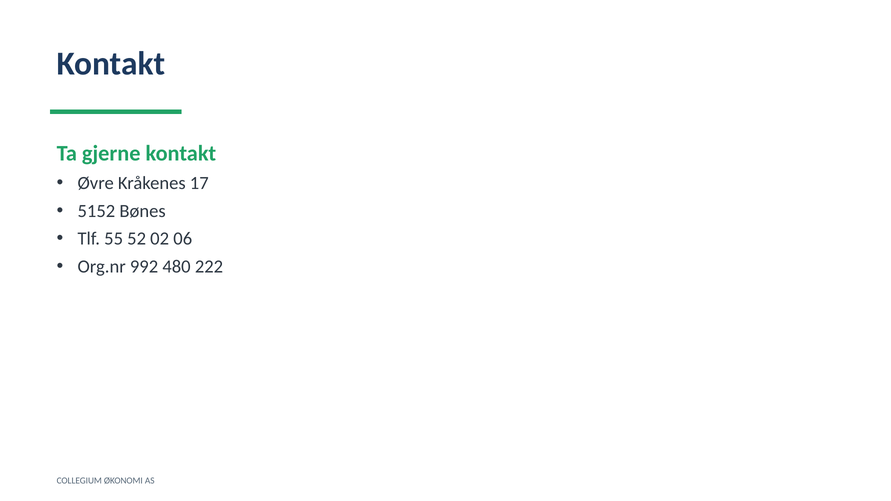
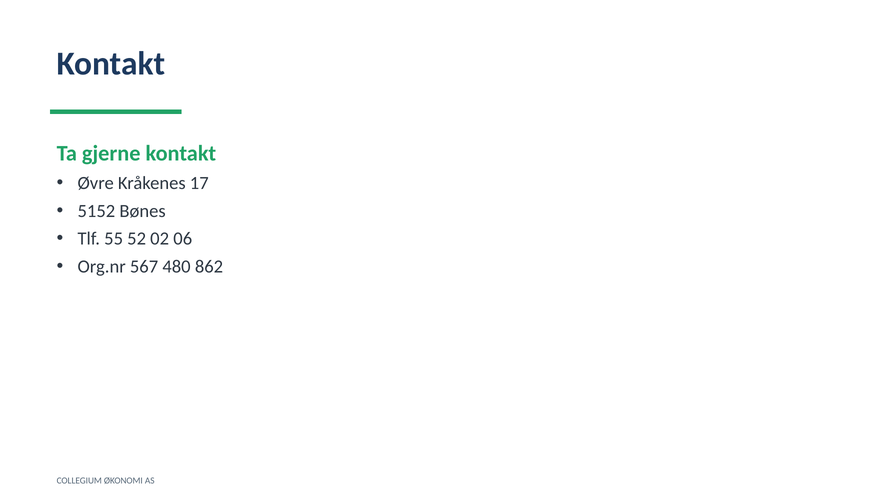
992: 992 -> 567 (144, 267)
222: 222 -> 862 (209, 267)
